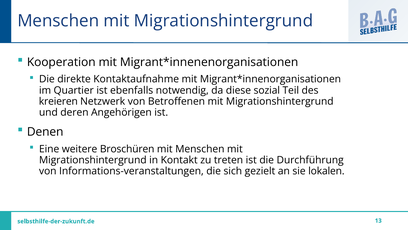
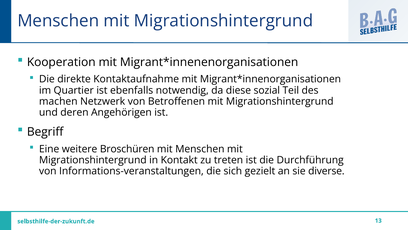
kreieren: kreieren -> machen (58, 101)
Denen: Denen -> Begriff (45, 132)
lokalen: lokalen -> diverse (326, 171)
